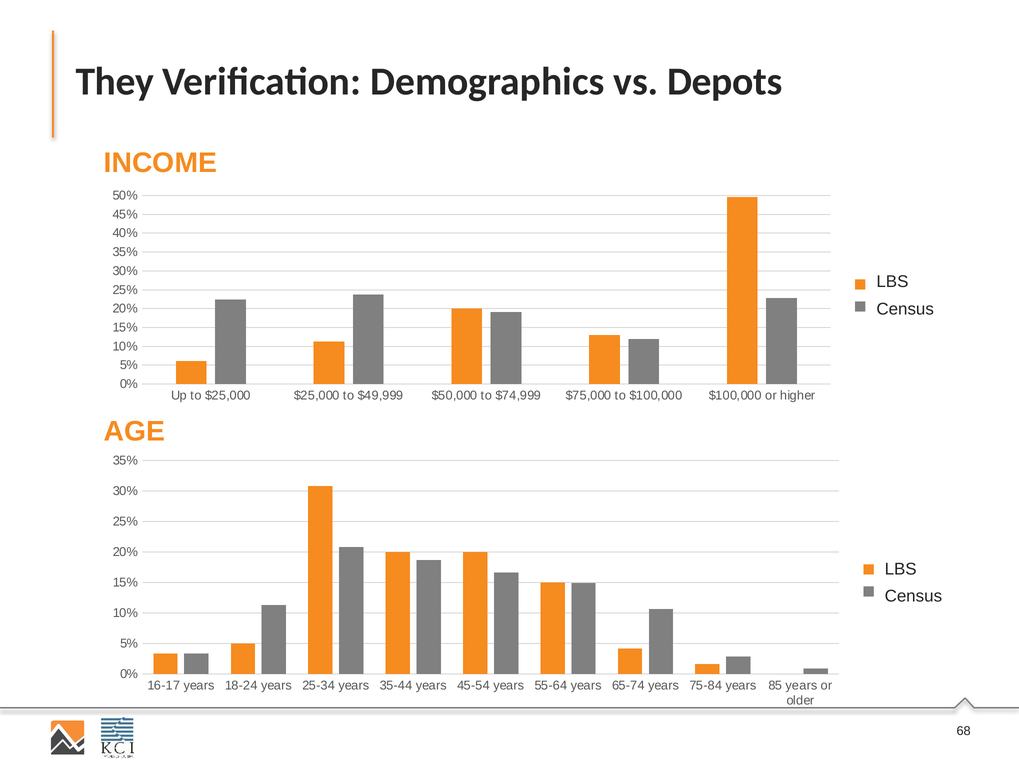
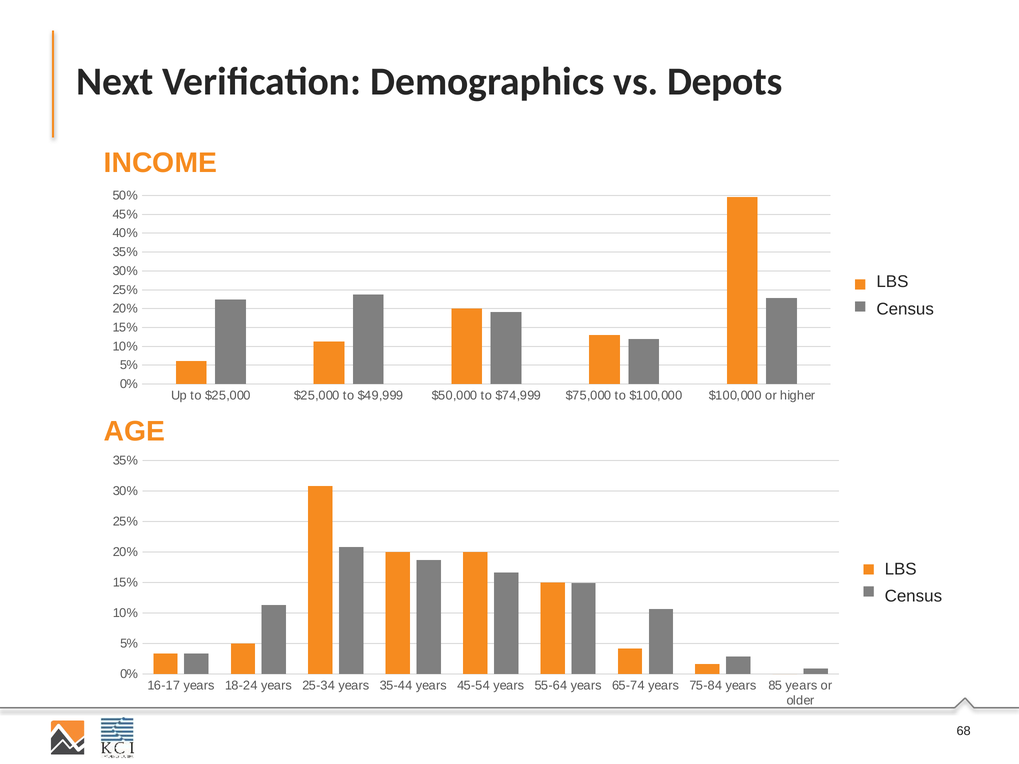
They: They -> Next (115, 82)
